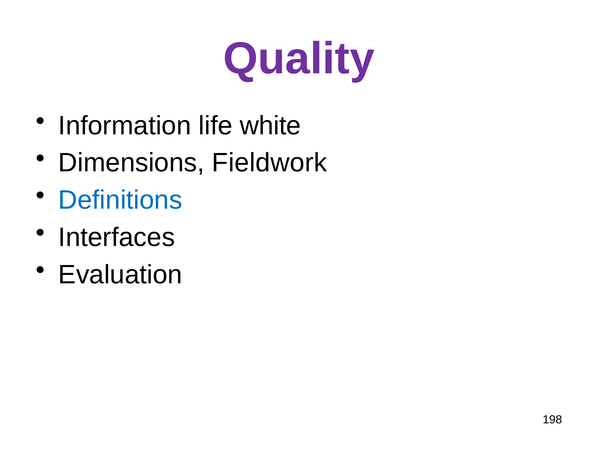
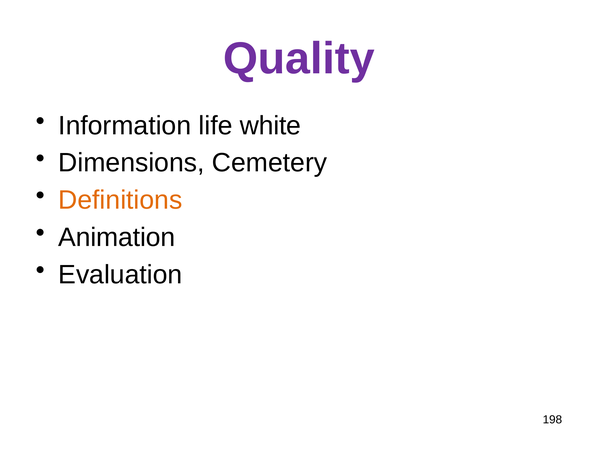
Fieldwork: Fieldwork -> Cemetery (270, 163)
Definitions colour: blue -> orange (120, 200)
Interfaces: Interfaces -> Animation (117, 237)
